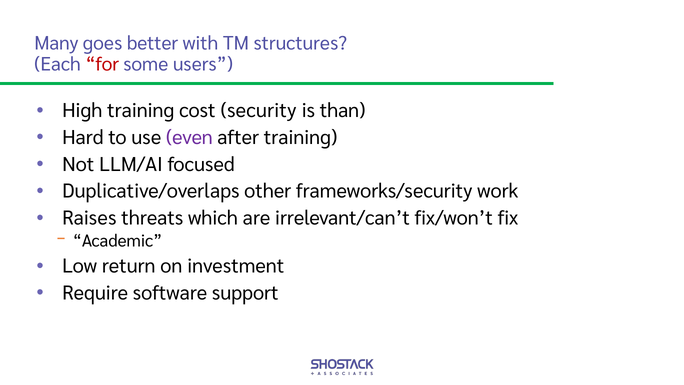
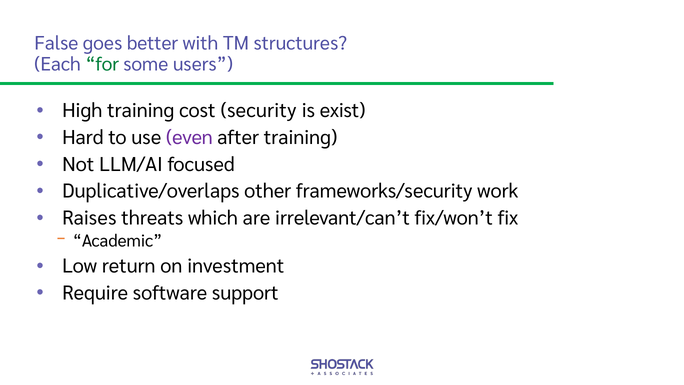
Many: Many -> False (56, 43)
for colour: red -> green (102, 64)
than: than -> exist (343, 111)
